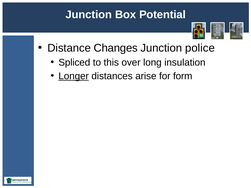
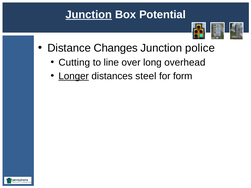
Junction underline: none -> present (89, 15)
Spliced: Spliced -> Cutting (74, 62)
this: this -> line (111, 62)
insulation: insulation -> overhead (185, 62)
arise: arise -> steel (146, 76)
